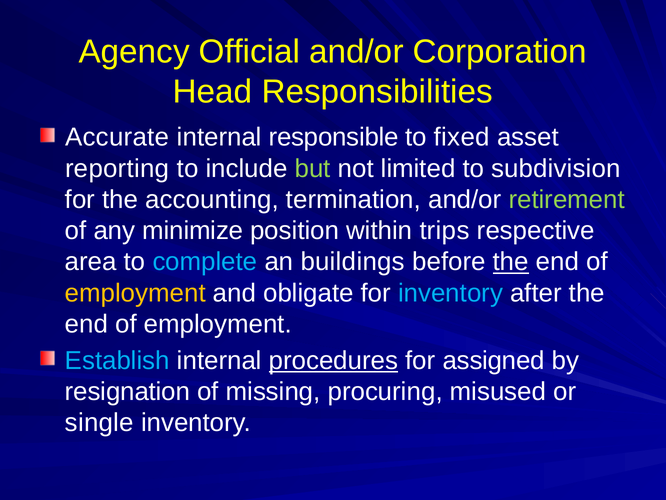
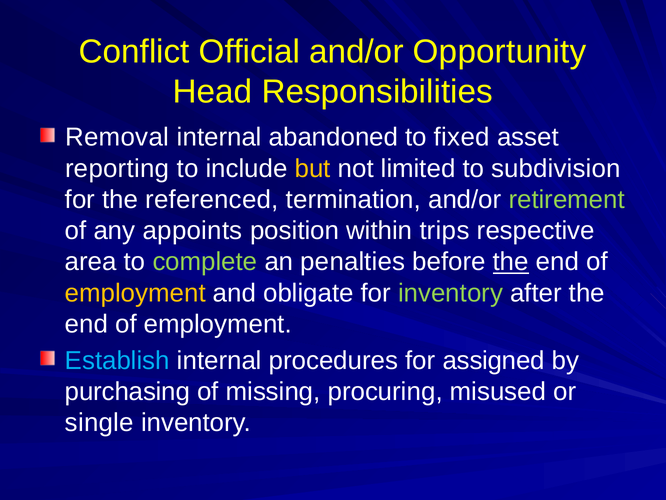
Agency: Agency -> Conflict (134, 52)
Corporation: Corporation -> Opportunity (500, 52)
Accurate: Accurate -> Removal (117, 137)
responsible: responsible -> abandoned (334, 137)
but colour: light green -> yellow (313, 168)
accounting: accounting -> referenced (212, 199)
minimize: minimize -> appoints (193, 231)
complete colour: light blue -> light green (205, 262)
buildings: buildings -> penalties (353, 262)
inventory colour: light blue -> light green (451, 293)
procedures underline: present -> none (333, 360)
resignation: resignation -> purchasing (128, 391)
